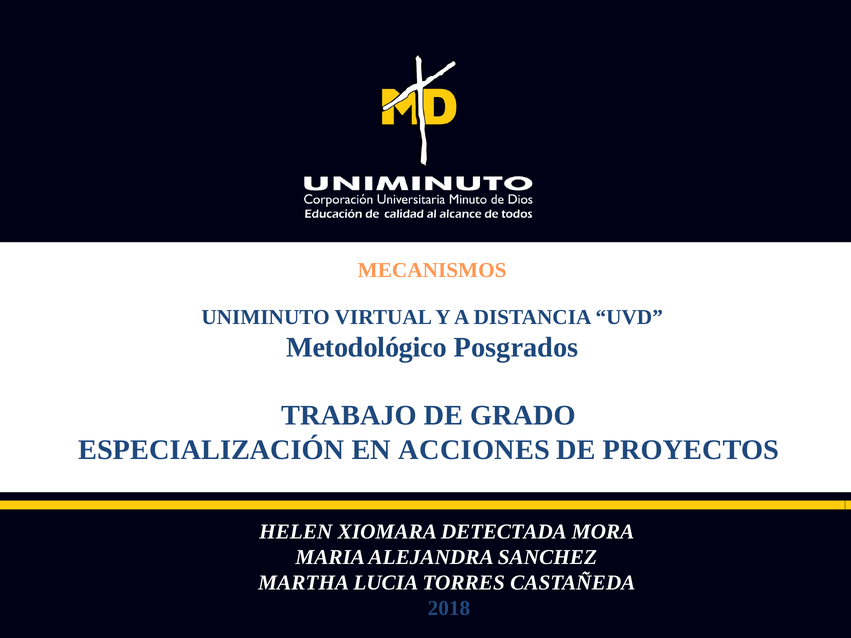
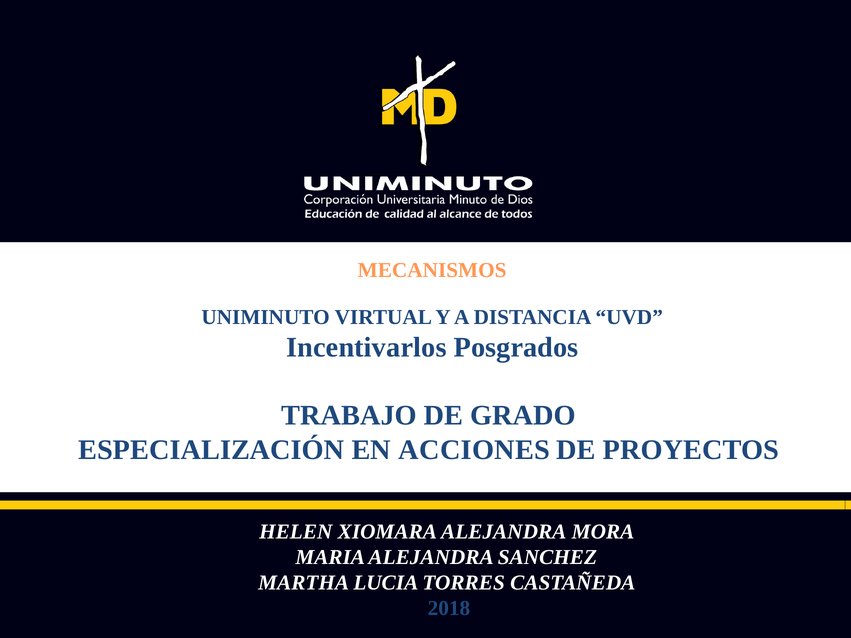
Metodológico: Metodológico -> Incentivarlos (366, 348)
XIOMARA DETECTADA: DETECTADA -> ALEJANDRA (504, 532)
